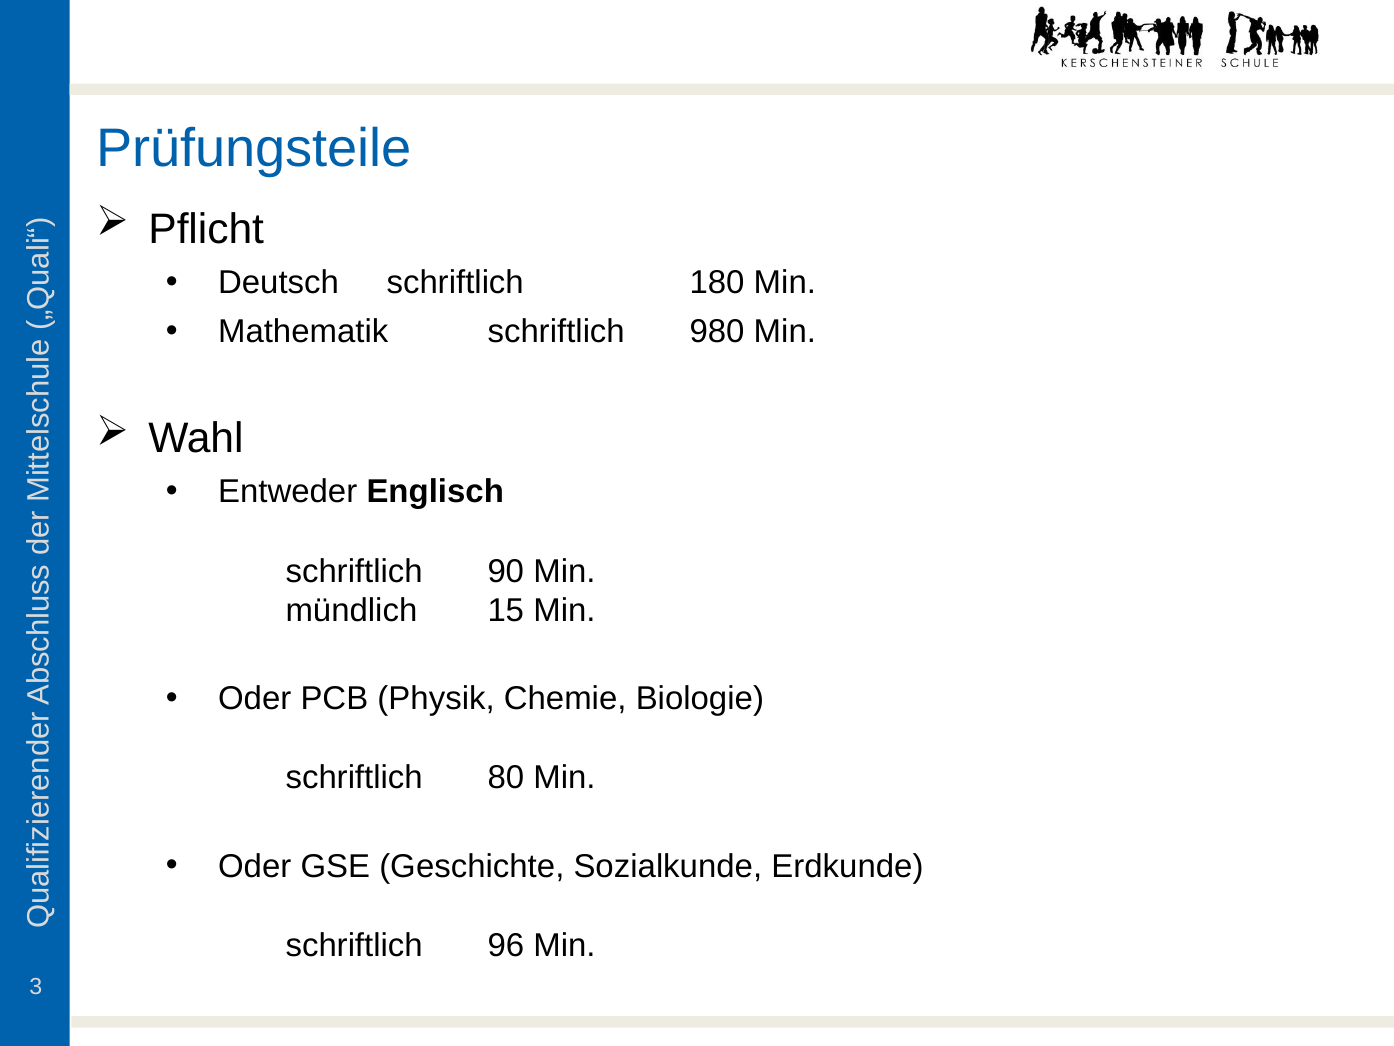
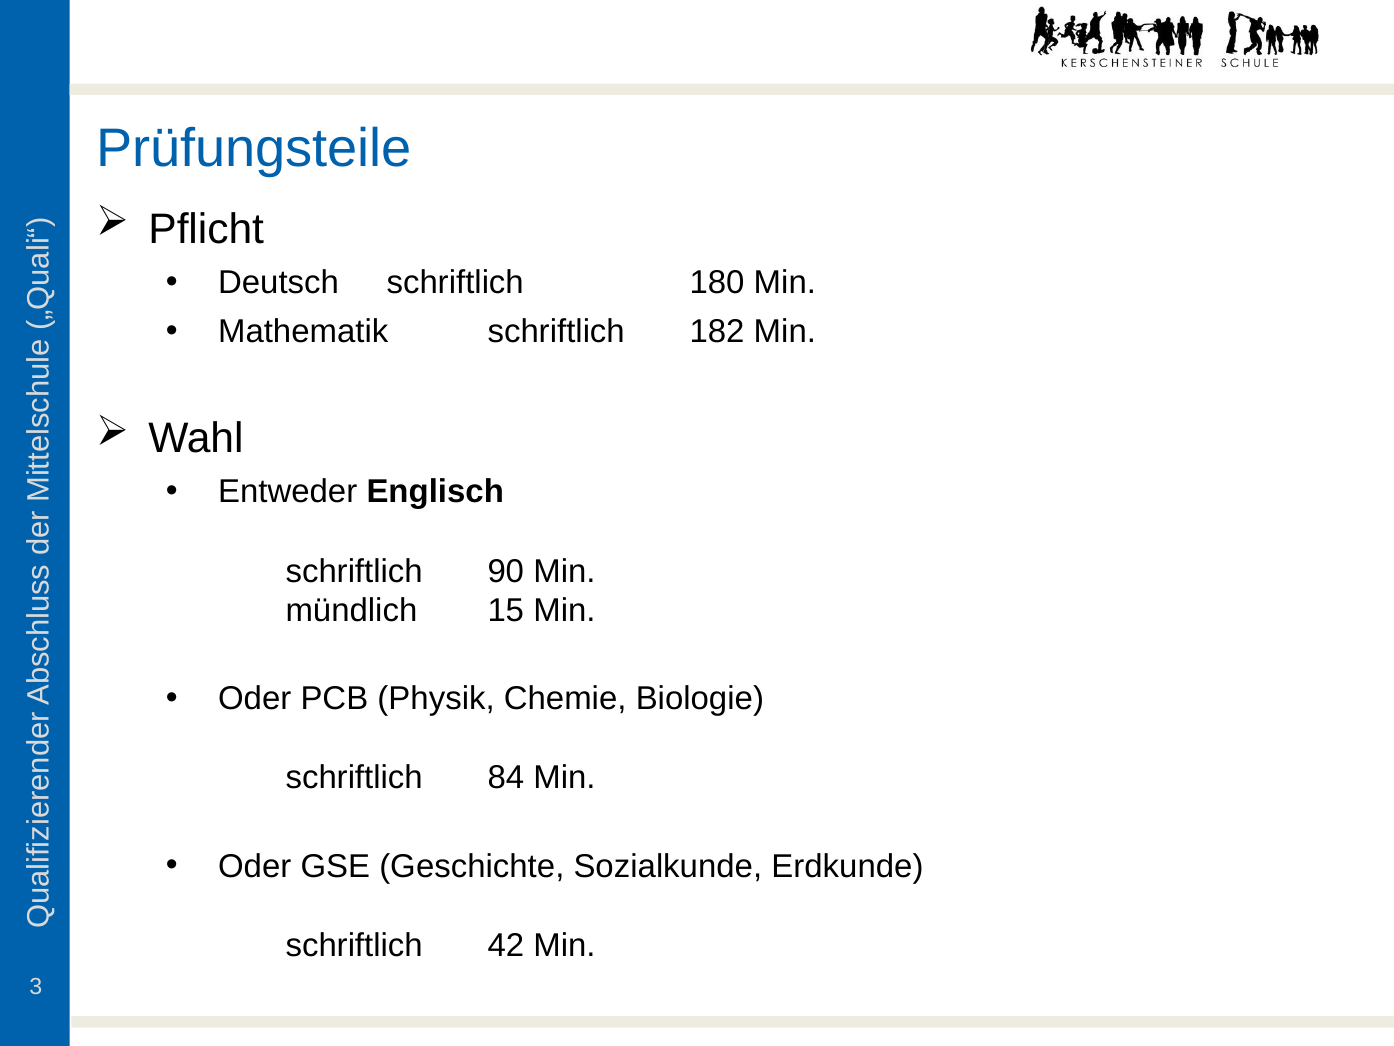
980: 980 -> 182 (717, 332)
80: 80 -> 84 (506, 778)
96: 96 -> 42 (506, 945)
